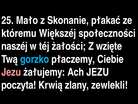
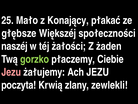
Skonanie: Skonanie -> Konający (68, 20)
któremu: któremu -> głębsze (19, 33)
wzięte: wzięte -> żaden (109, 46)
gorzko colour: light blue -> light green (35, 59)
